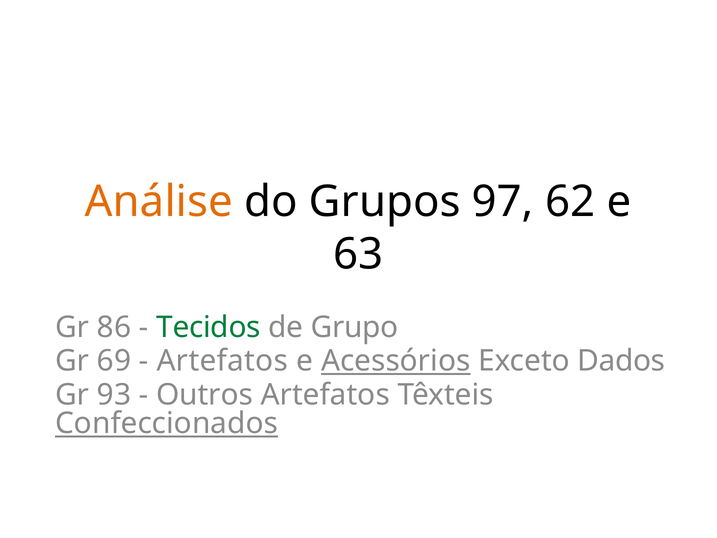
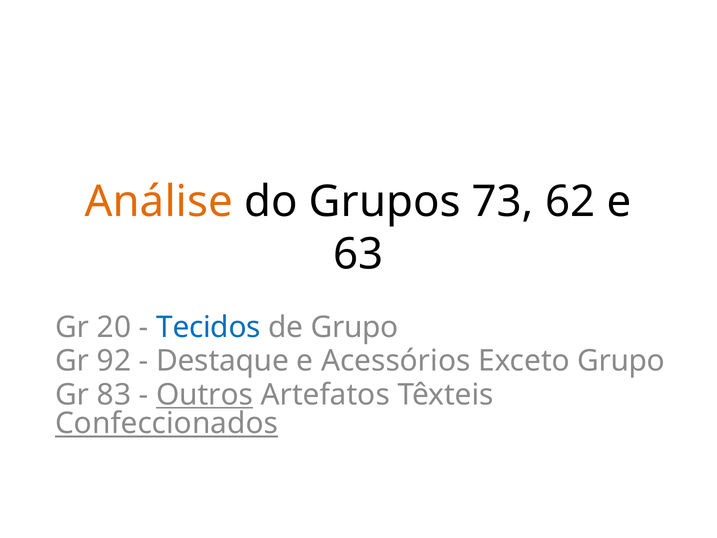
97: 97 -> 73 (503, 201)
86: 86 -> 20 (114, 327)
Tecidos colour: green -> blue (208, 327)
69: 69 -> 92 (114, 361)
Artefatos: Artefatos -> Destaque (223, 361)
Acessórios underline: present -> none (396, 361)
Exceto Dados: Dados -> Grupo (621, 361)
93: 93 -> 83 (114, 395)
Outros underline: none -> present (205, 395)
